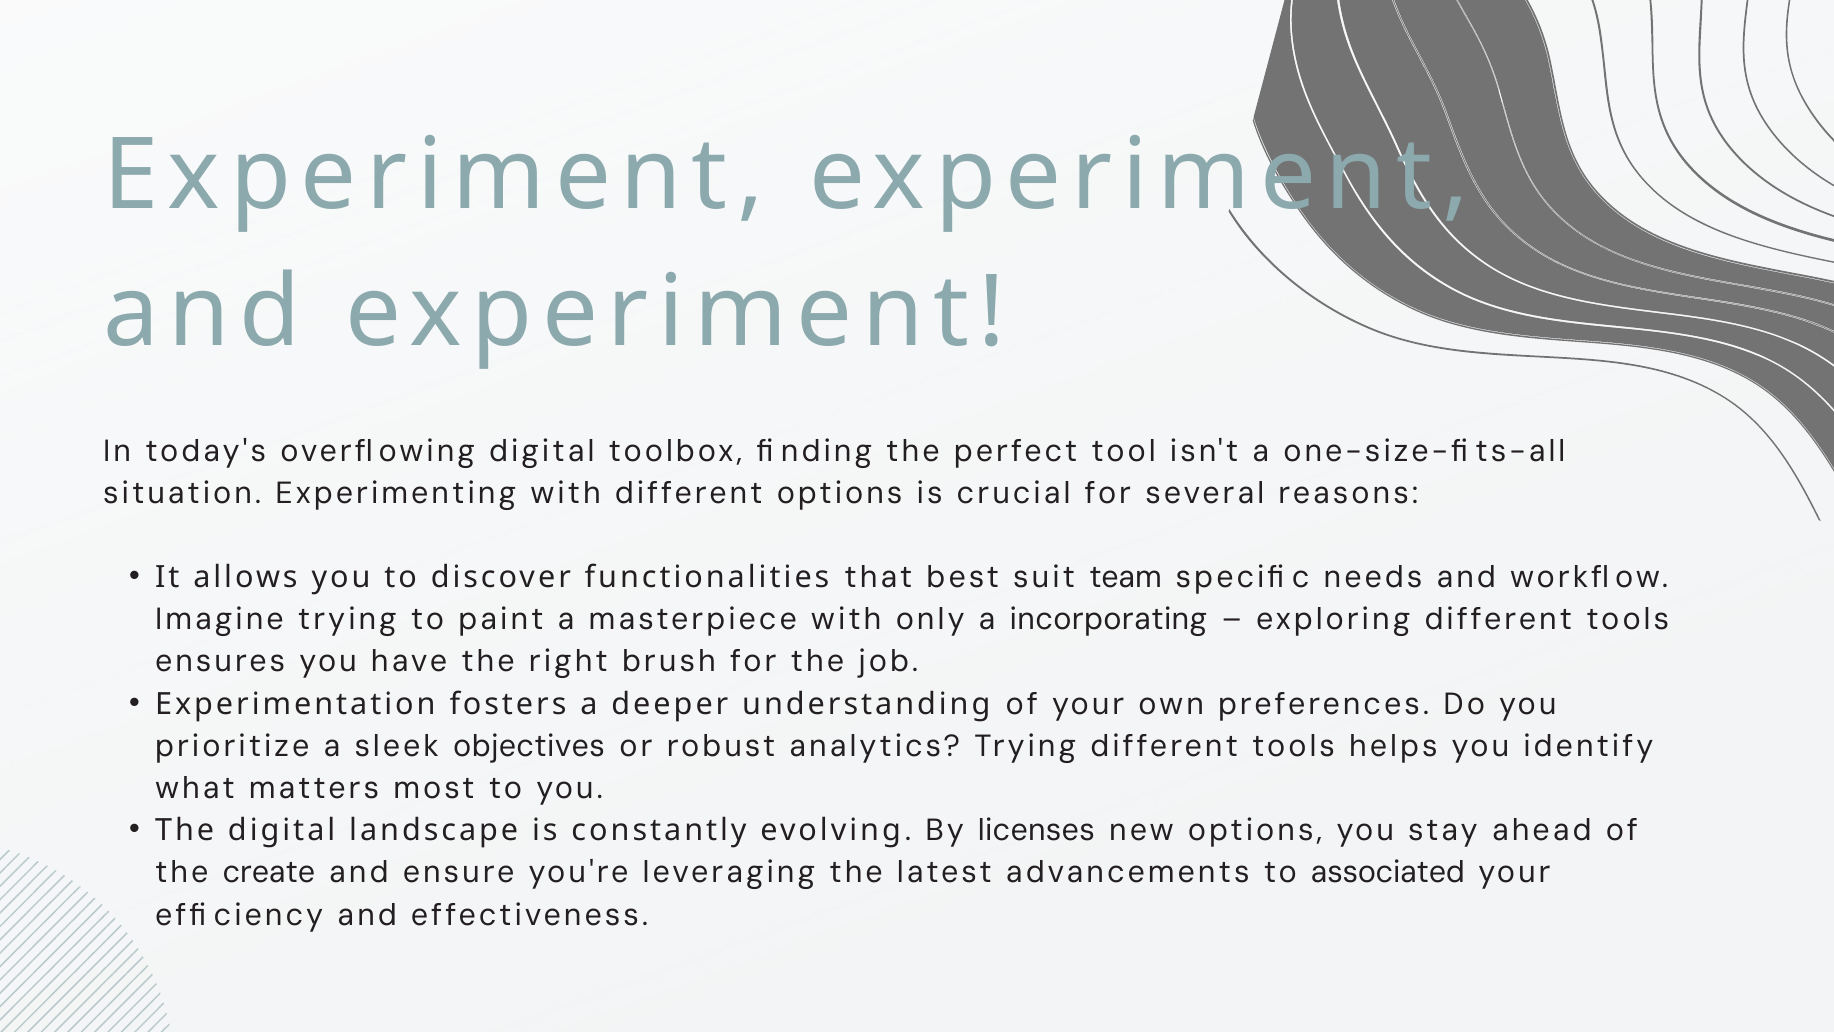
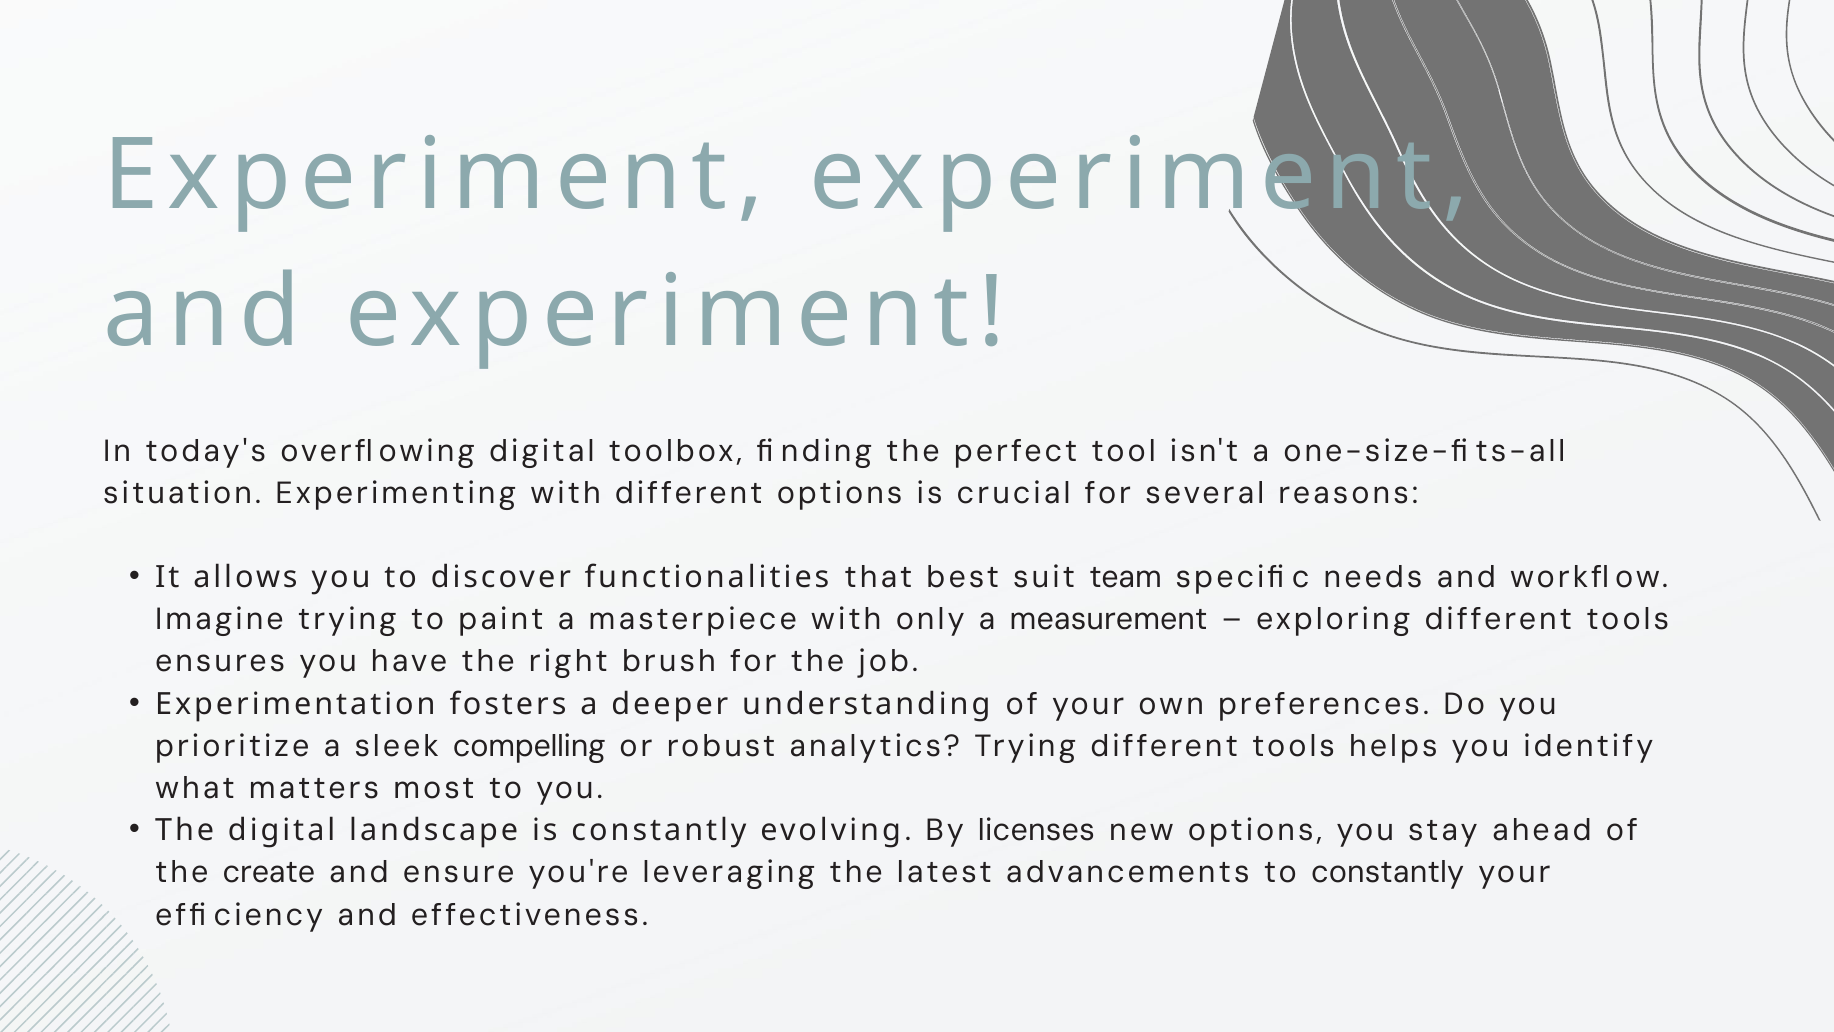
incorporating: incorporating -> measurement (1109, 619)
objectives: objectives -> compelling (529, 746)
to associated: associated -> constantly (1388, 872)
